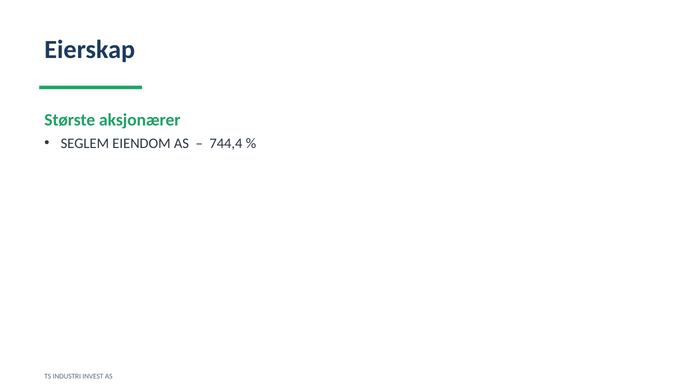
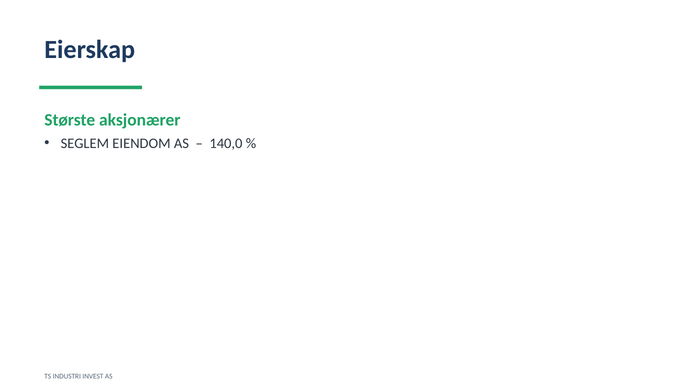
744,4: 744,4 -> 140,0 (226, 143)
